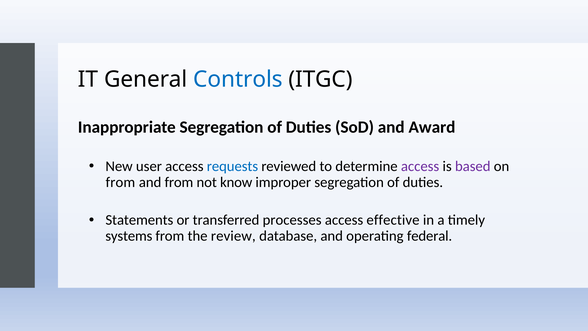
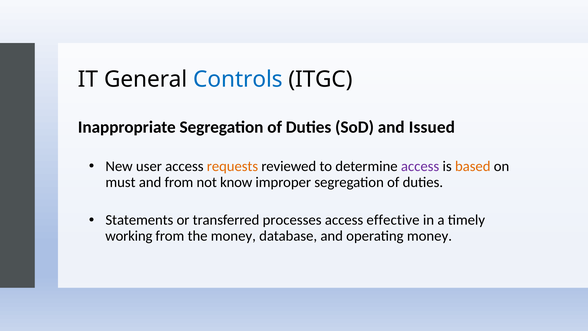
Award: Award -> Issued (432, 127)
requests colour: blue -> orange (232, 166)
based colour: purple -> orange (473, 166)
from: from -> must (121, 182)
systems: systems -> working (129, 236)
the review: review -> money (233, 236)
operating federal: federal -> money (429, 236)
